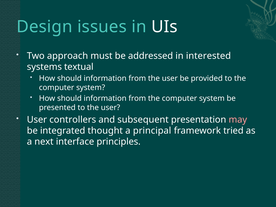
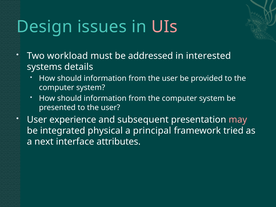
UIs colour: white -> pink (164, 27)
approach: approach -> workload (67, 56)
textual: textual -> details (79, 67)
controllers: controllers -> experience (73, 120)
thought: thought -> physical (105, 131)
principles: principles -> attributes (119, 142)
